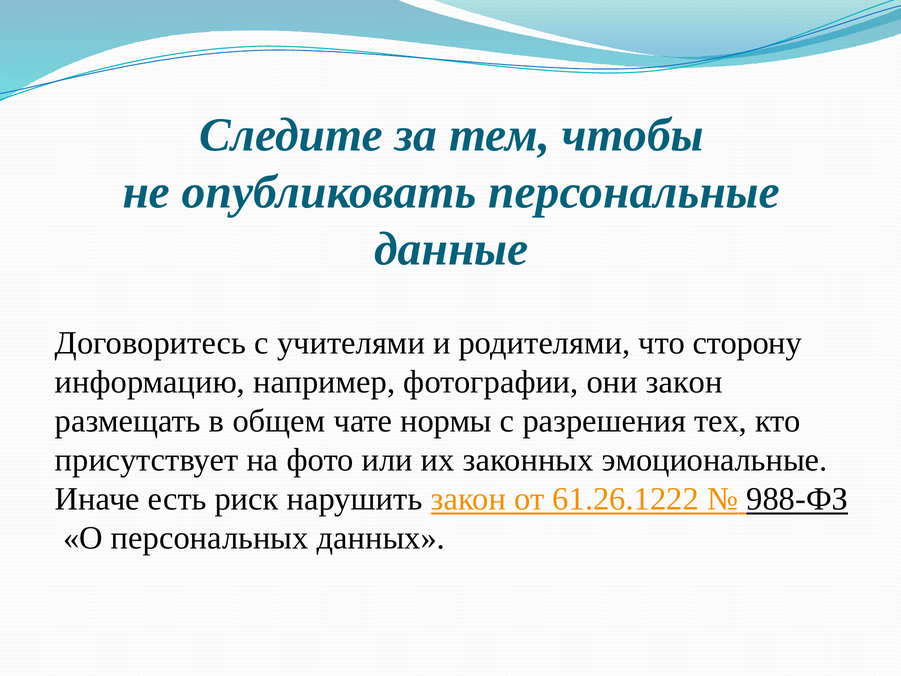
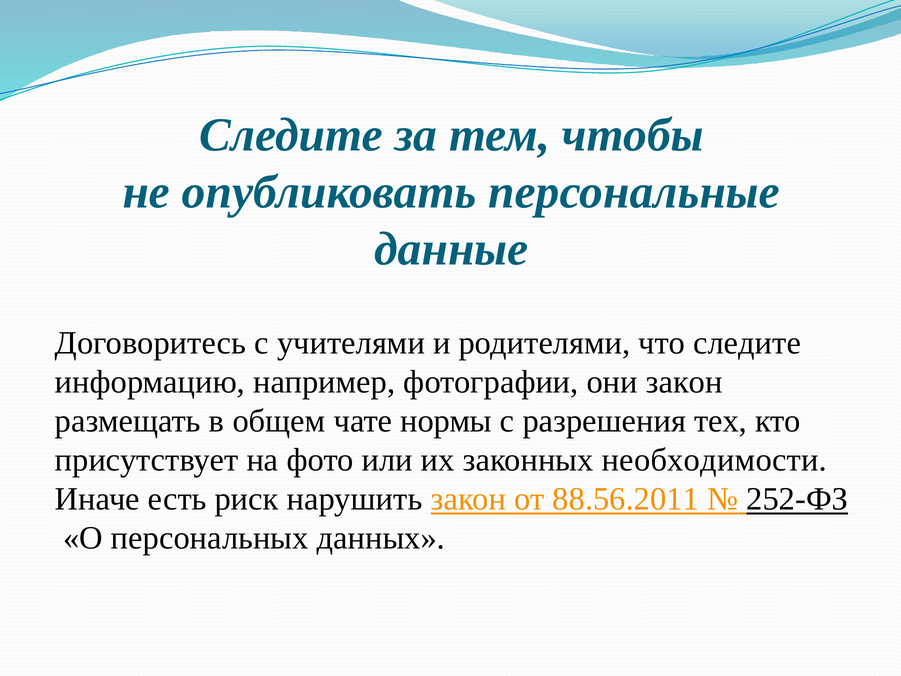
что сторону: сторону -> следите (747, 343)
эмоциональные: эмоциональные -> необходимости (714, 460)
61.26.1222: 61.26.1222 -> 88.56.2011 (626, 499)
988-ФЗ: 988-ФЗ -> 252-ФЗ (797, 499)
